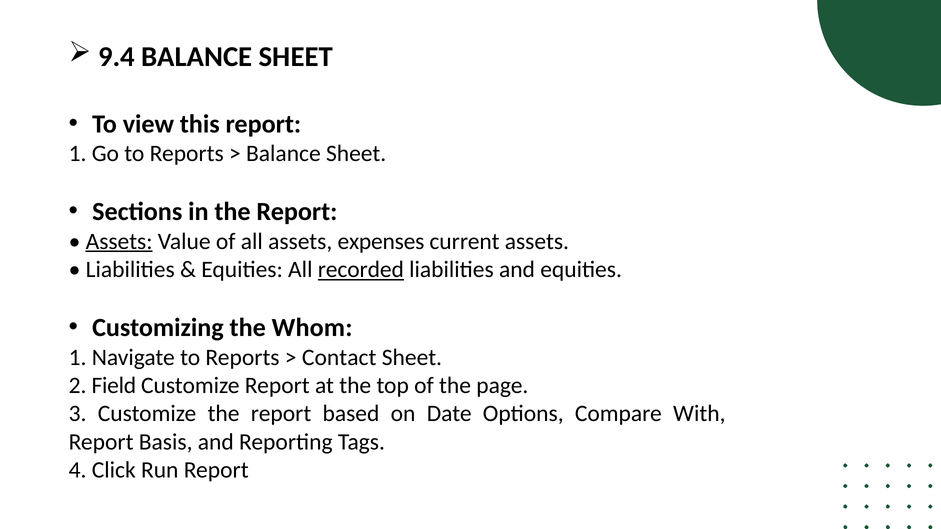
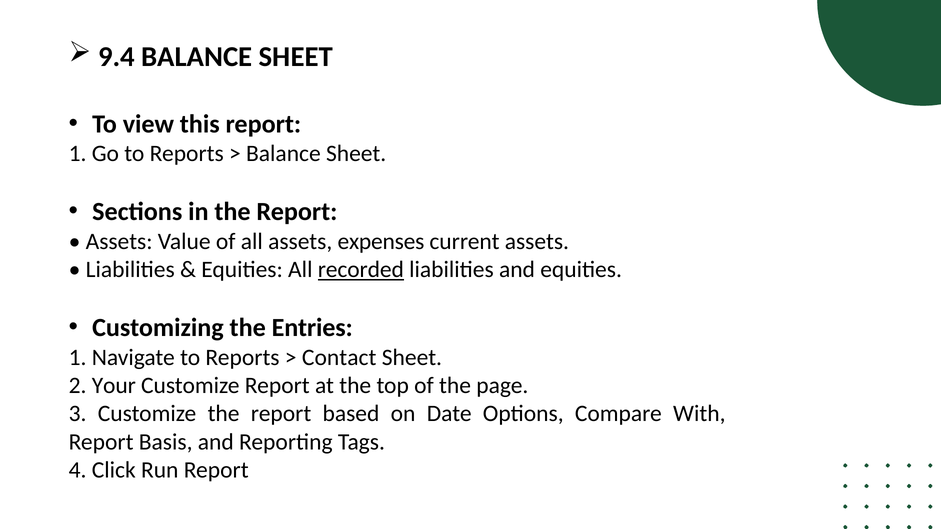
Assets underline: present -> none (119, 241)
Whom: Whom -> Entries (312, 328)
Field: Field -> Your (114, 386)
